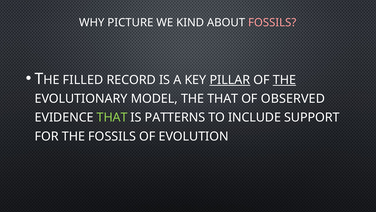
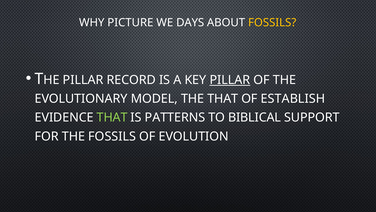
KIND: KIND -> DAYS (190, 23)
FOSSILS colour: pink -> yellow (272, 23)
FILLED: FILLED -> PILLAR (83, 80)
THE underline: present -> none (284, 80)
OBSERVED: OBSERVED -> ESTABLISH (293, 98)
INCLUDE: INCLUDE -> BIBLICAL (255, 117)
